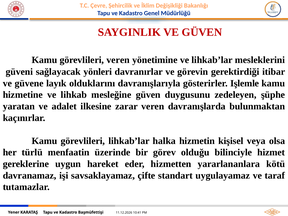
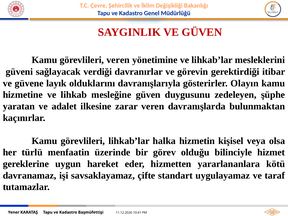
yönleri: yönleri -> verdiği (98, 72)
Işlemle: Işlemle -> Olayın (245, 83)
